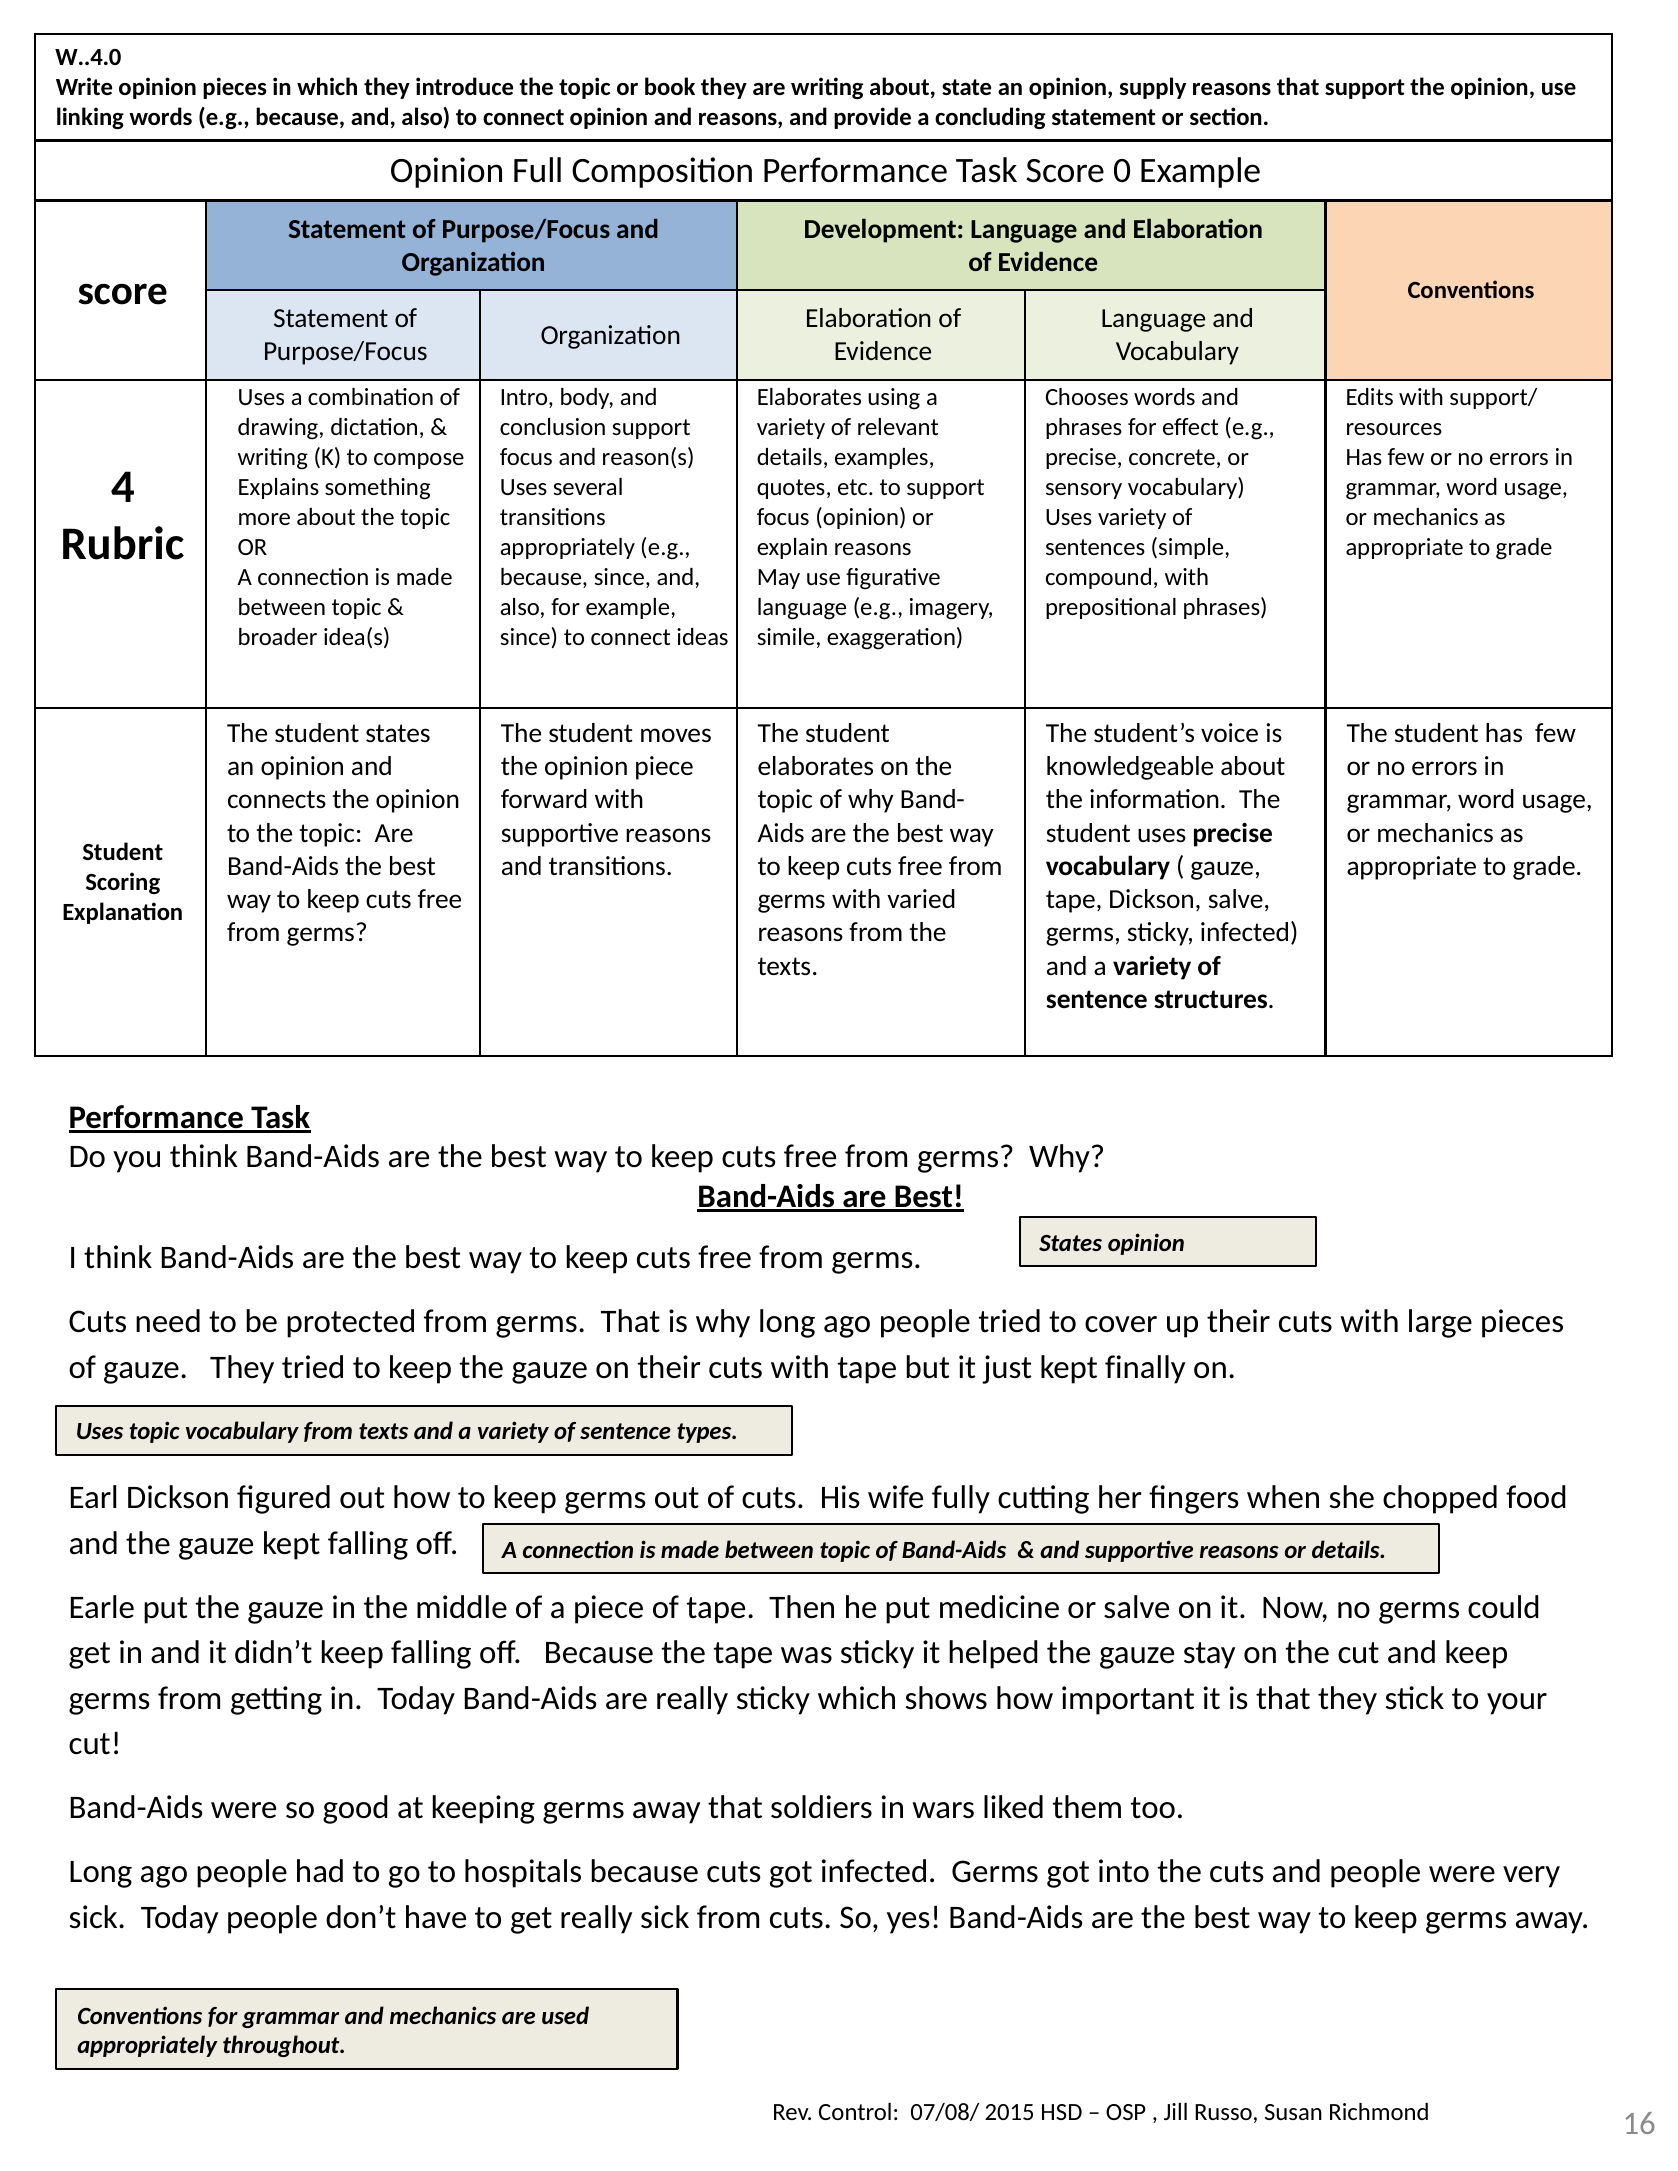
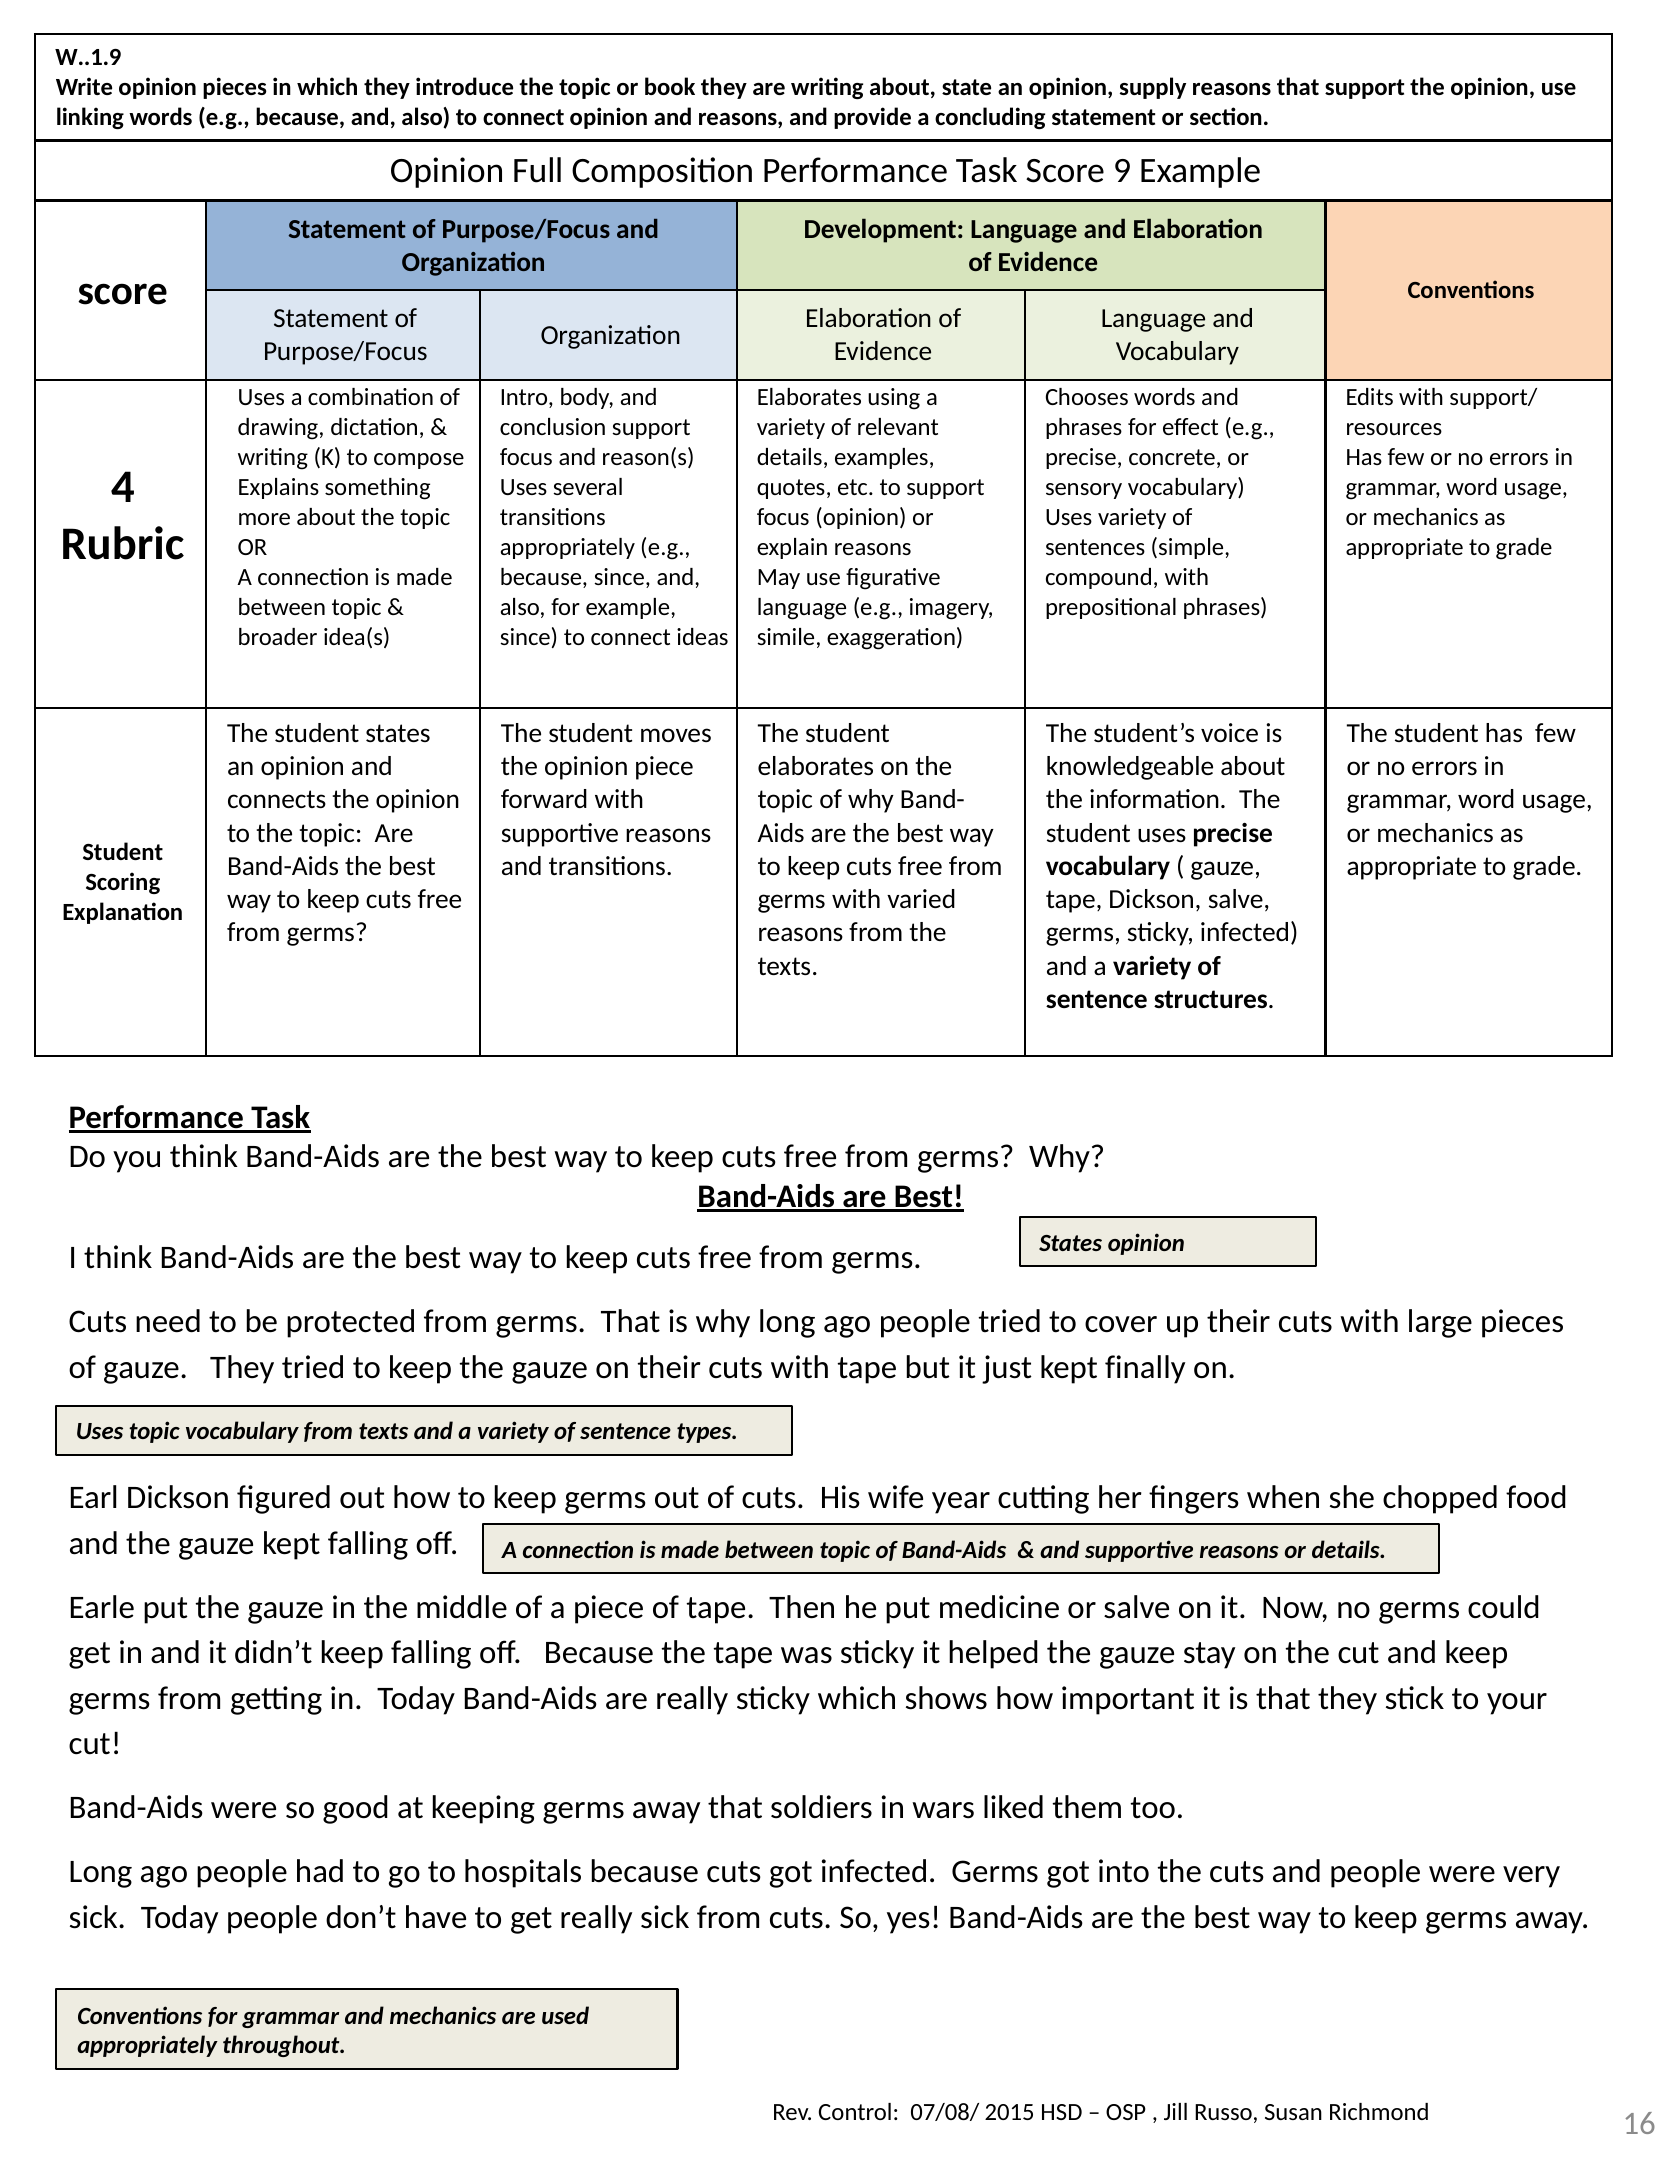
W..4.0: W..4.0 -> W..1.9 (88, 58)
0: 0 -> 9 (1122, 171)
fully: fully -> year (961, 1498)
